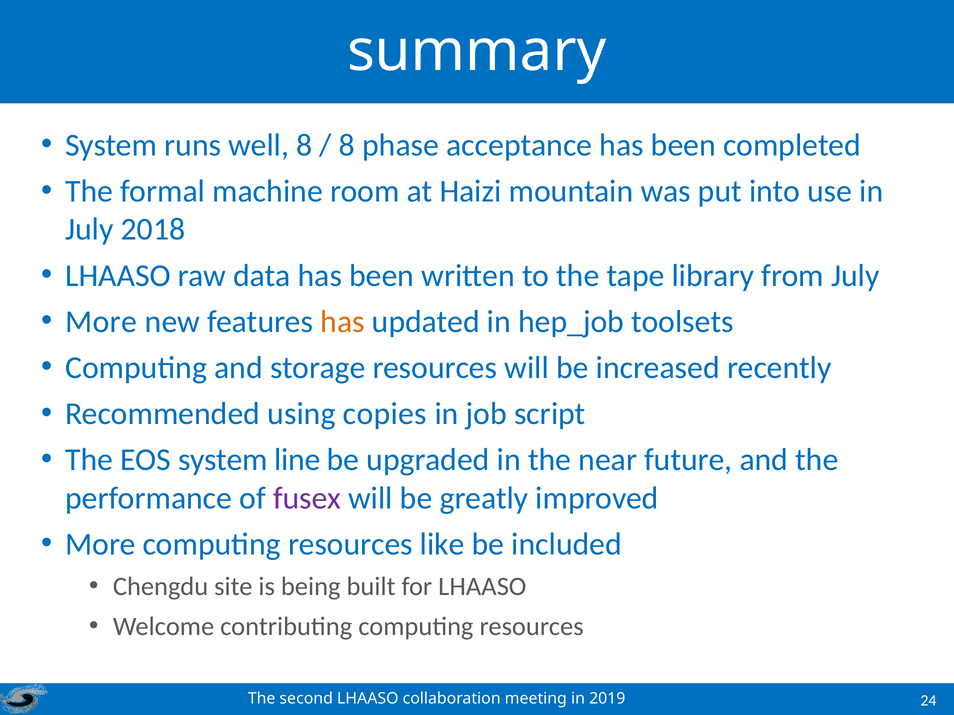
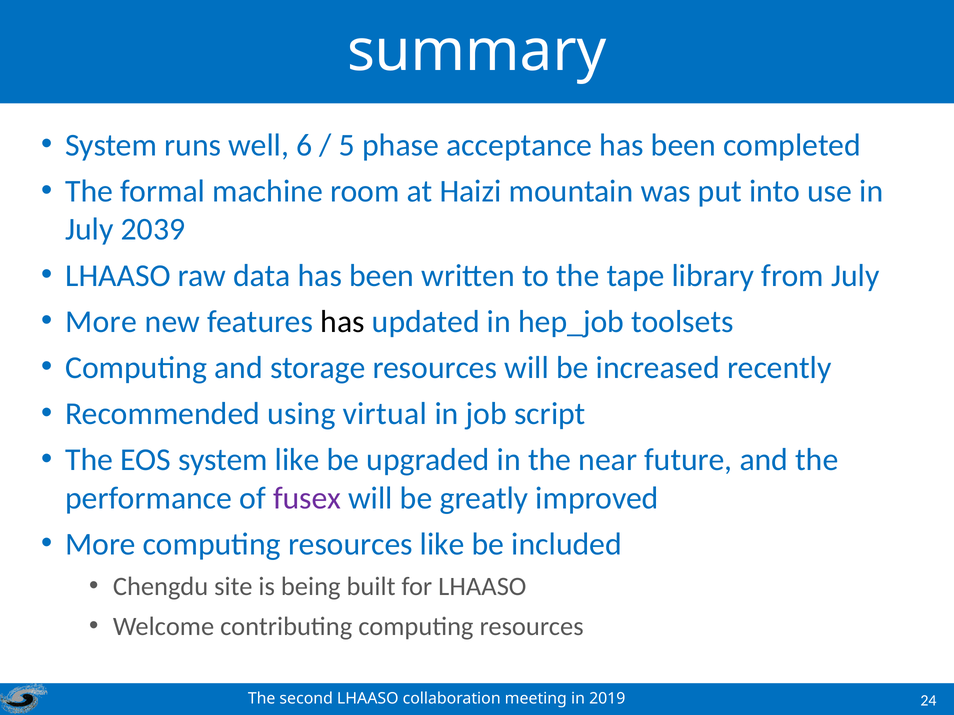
well 8: 8 -> 6 (304, 145)
8: 8 -> 5 (347, 145)
2018: 2018 -> 2039 (153, 230)
has colour: orange -> black (343, 322)
copies: copies -> virtual (385, 414)
system line: line -> like (297, 460)
